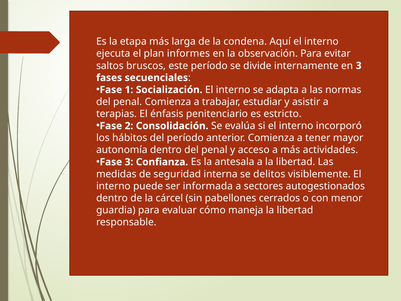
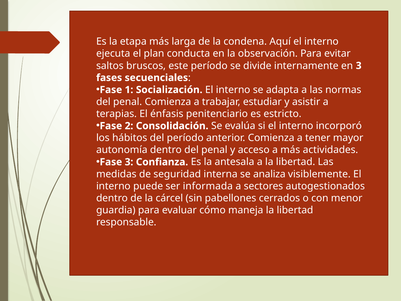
informes: informes -> conducta (189, 54)
delitos: delitos -> analiza (269, 174)
